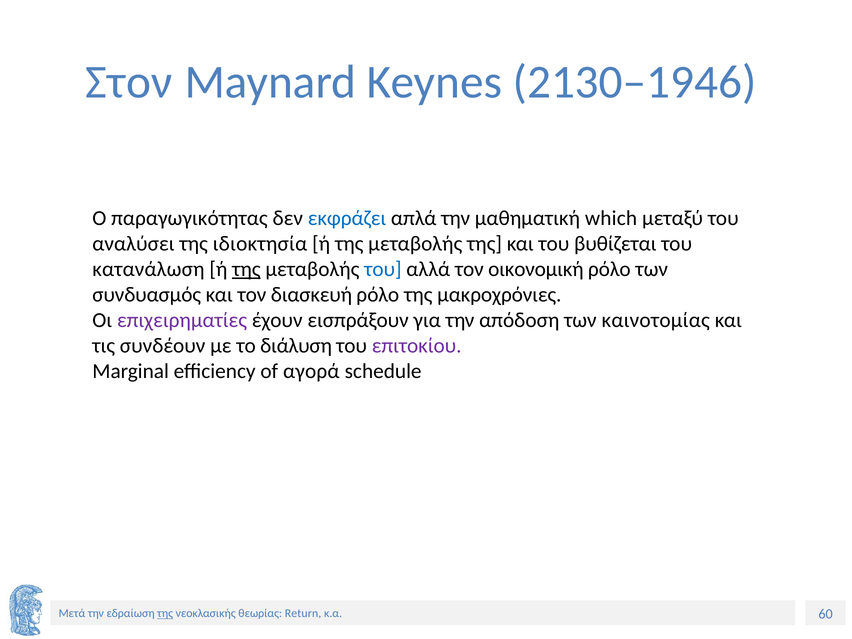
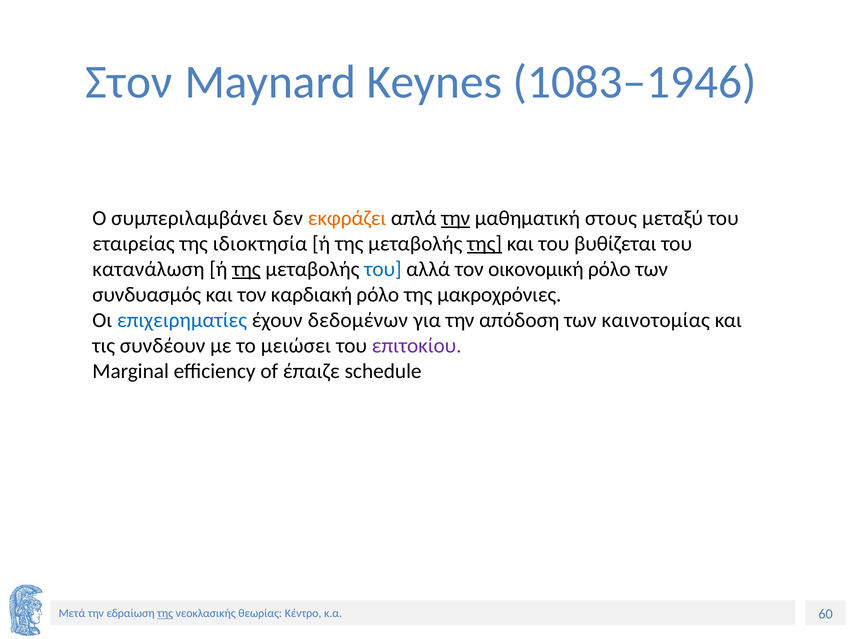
2130–1946: 2130–1946 -> 1083–1946 (635, 82)
παραγωγικότητας: παραγωγικότητας -> συμπεριλαμβάνει (189, 218)
εκφράζει colour: blue -> orange (347, 218)
την underline: none -> present (456, 218)
which: which -> στους (611, 218)
αναλύσει: αναλύσει -> εταιρείας (134, 244)
της underline: none -> present (484, 244)
διασκευή: διασκευή -> καρδιακή (311, 295)
επιχειρηματίες colour: purple -> blue (182, 320)
εισπράξουν: εισπράξουν -> δεδομένων (358, 320)
διάλυση: διάλυση -> μειώσει (296, 346)
αγορά: αγορά -> έπαιζε (311, 371)
Return: Return -> Κέντρο (303, 614)
